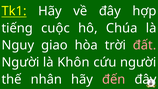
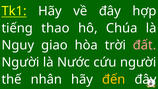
cuộc: cuộc -> thao (55, 28)
Khôn: Khôn -> Nước (74, 62)
đến colour: pink -> yellow (114, 79)
